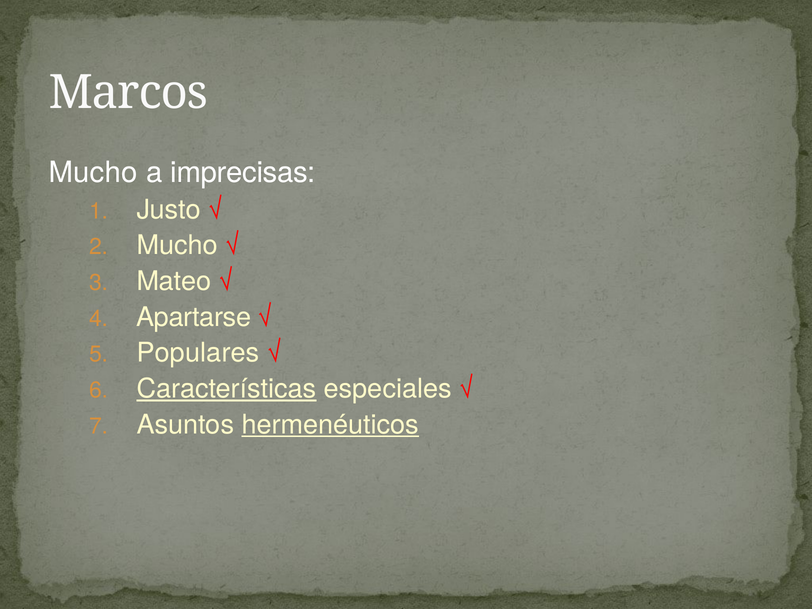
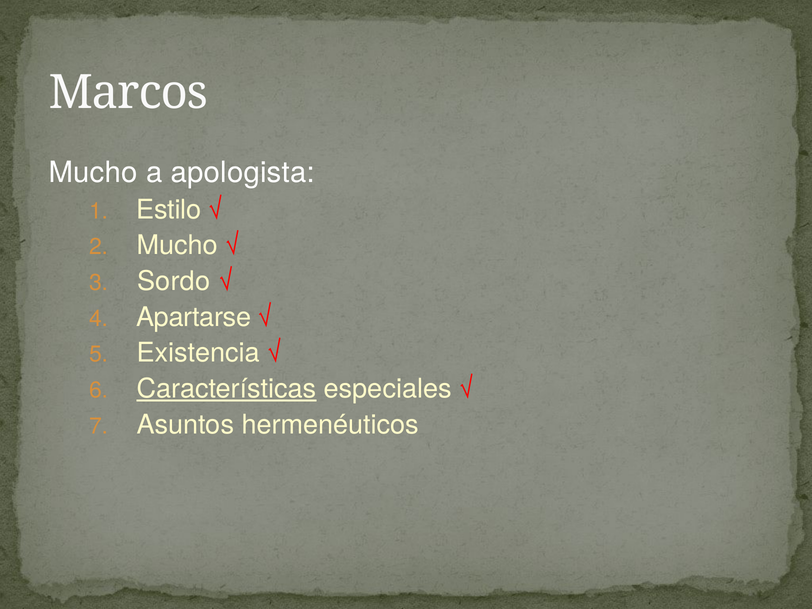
imprecisas: imprecisas -> apologista (243, 173)
Justo: Justo -> Estilo (169, 210)
Mateo: Mateo -> Sordo (174, 281)
Populares: Populares -> Existencia (198, 353)
hermenéuticos underline: present -> none (330, 425)
